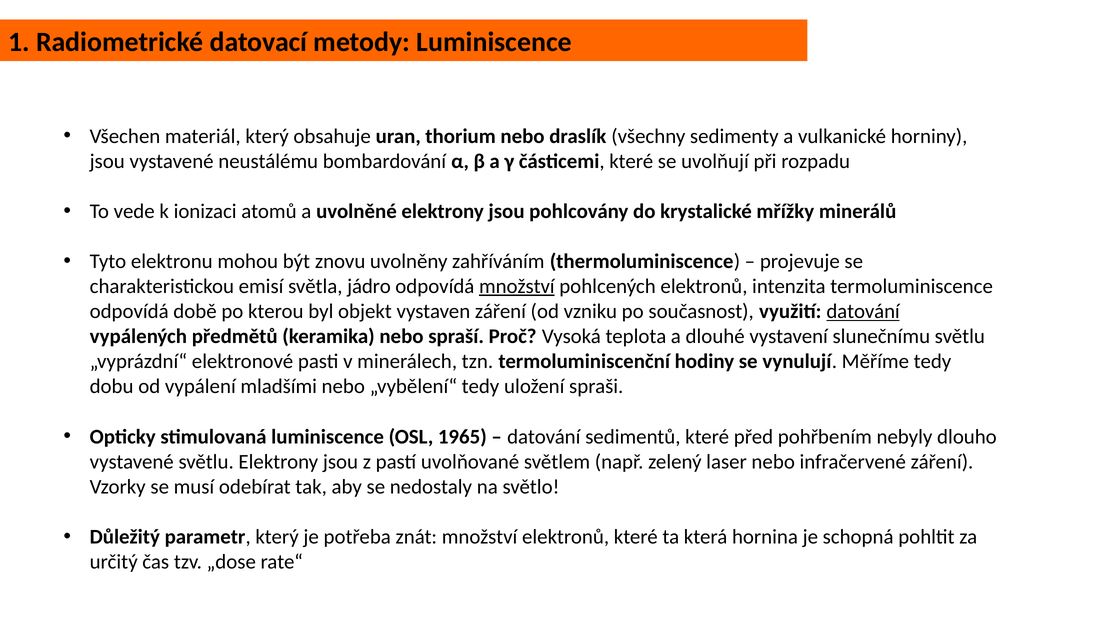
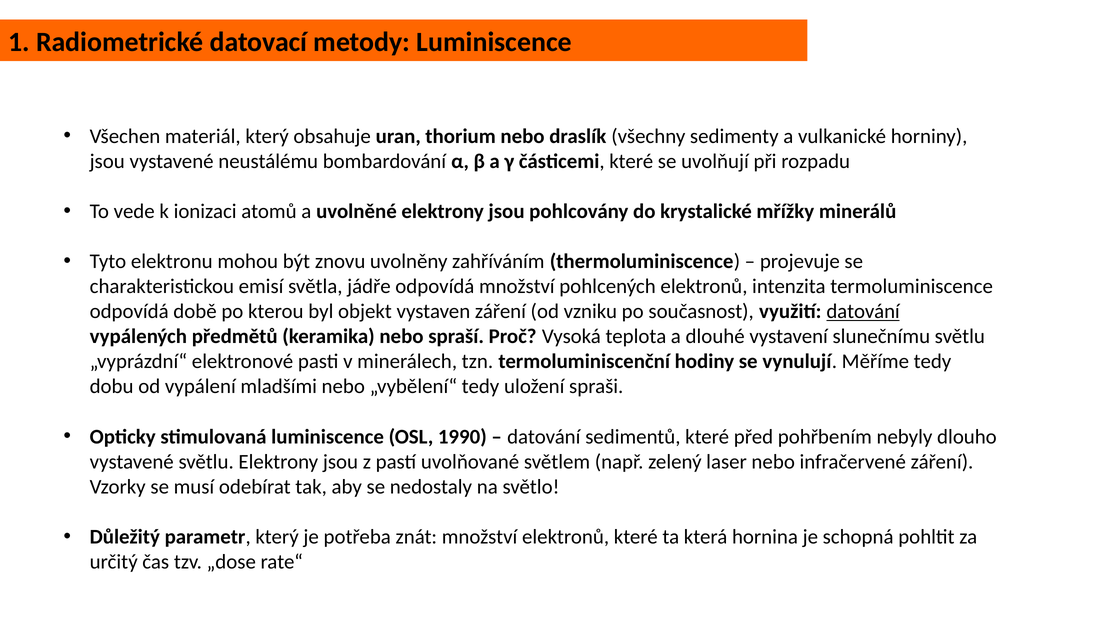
jádro: jádro -> jádře (369, 287)
množství underline: present -> none (517, 287)
1965: 1965 -> 1990 (462, 437)
